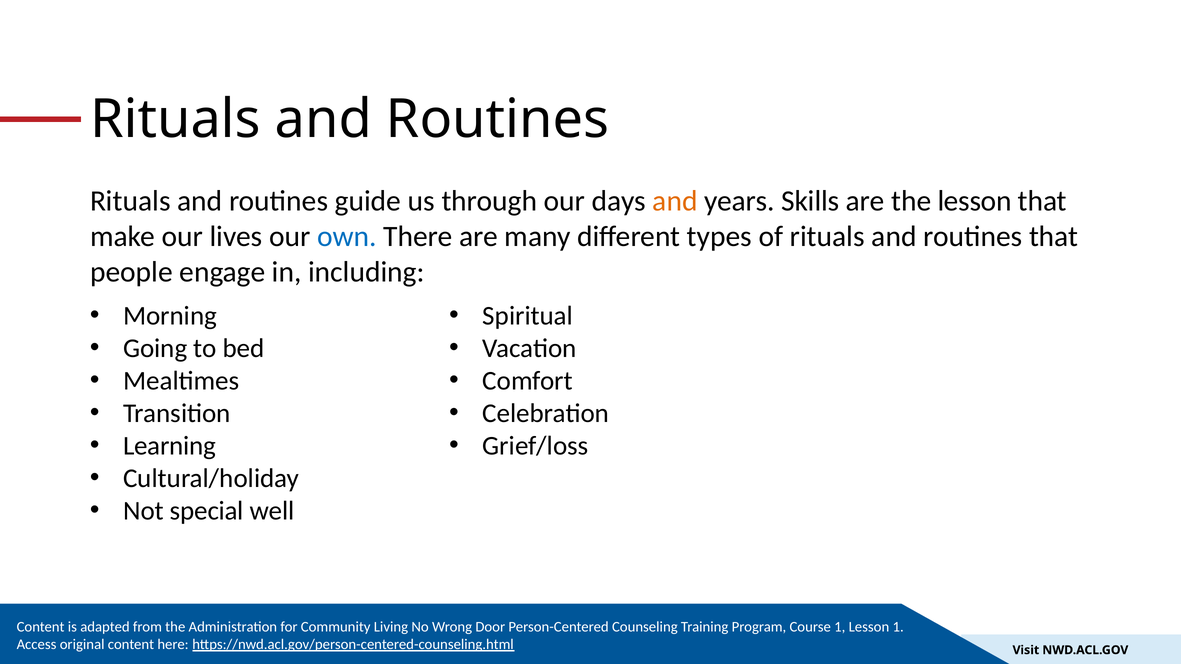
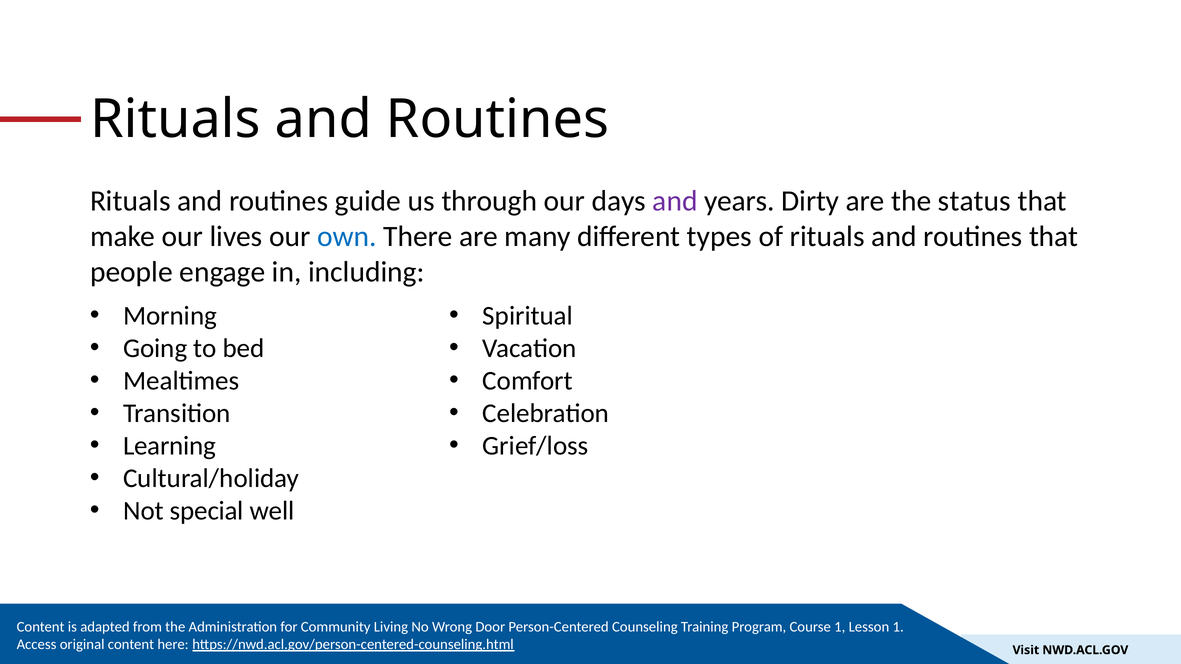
and colour: orange -> purple (675, 201)
Skills: Skills -> Dirty (810, 201)
the lesson: lesson -> status (974, 201)
